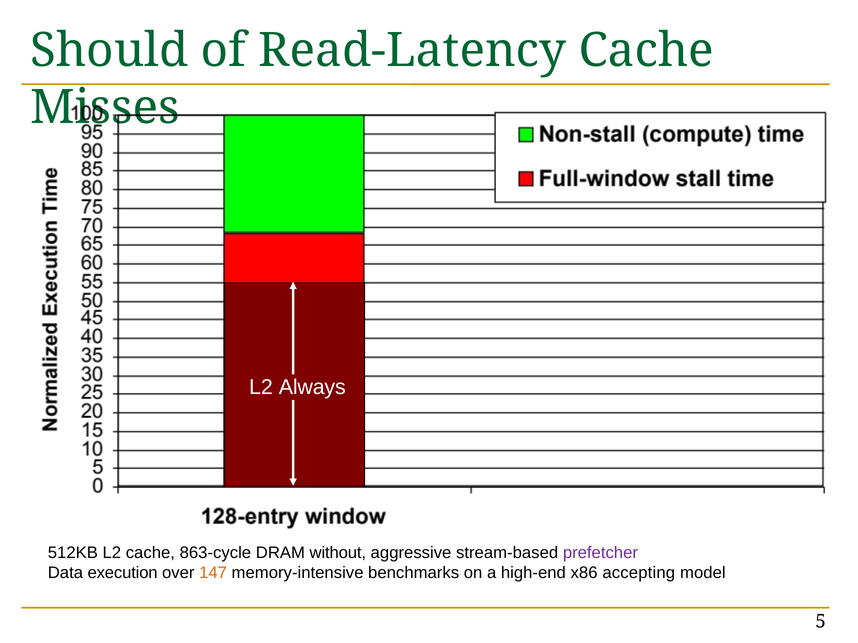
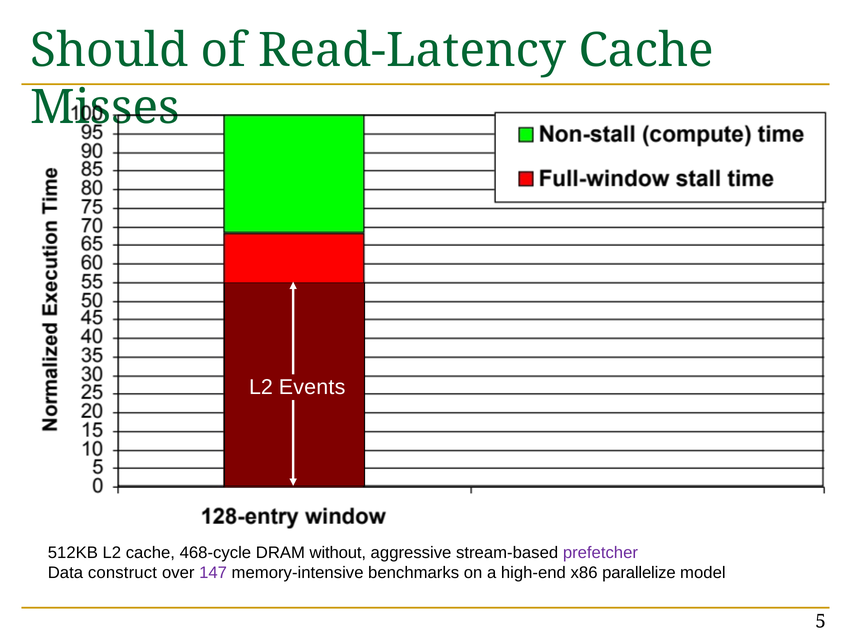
Always: Always -> Events (312, 388)
863-cycle: 863-cycle -> 468-cycle (215, 553)
execution: execution -> construct (122, 573)
147 colour: orange -> purple (213, 573)
accepting: accepting -> parallelize (639, 573)
